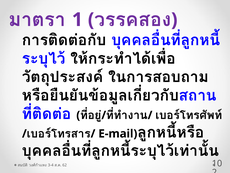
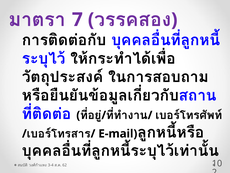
1: 1 -> 7 (77, 20)
